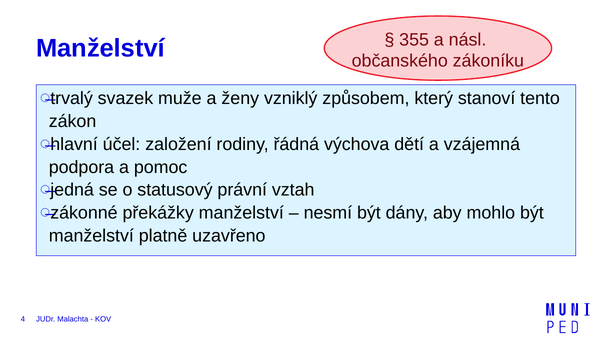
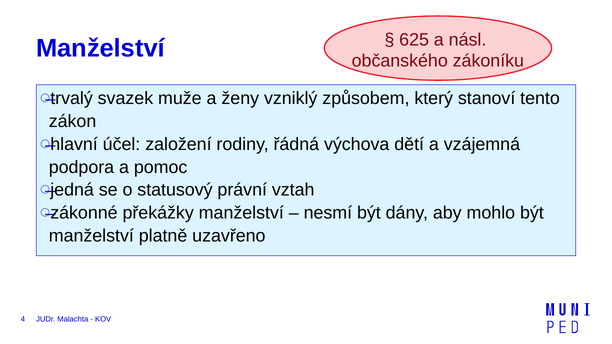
355: 355 -> 625 (414, 40)
